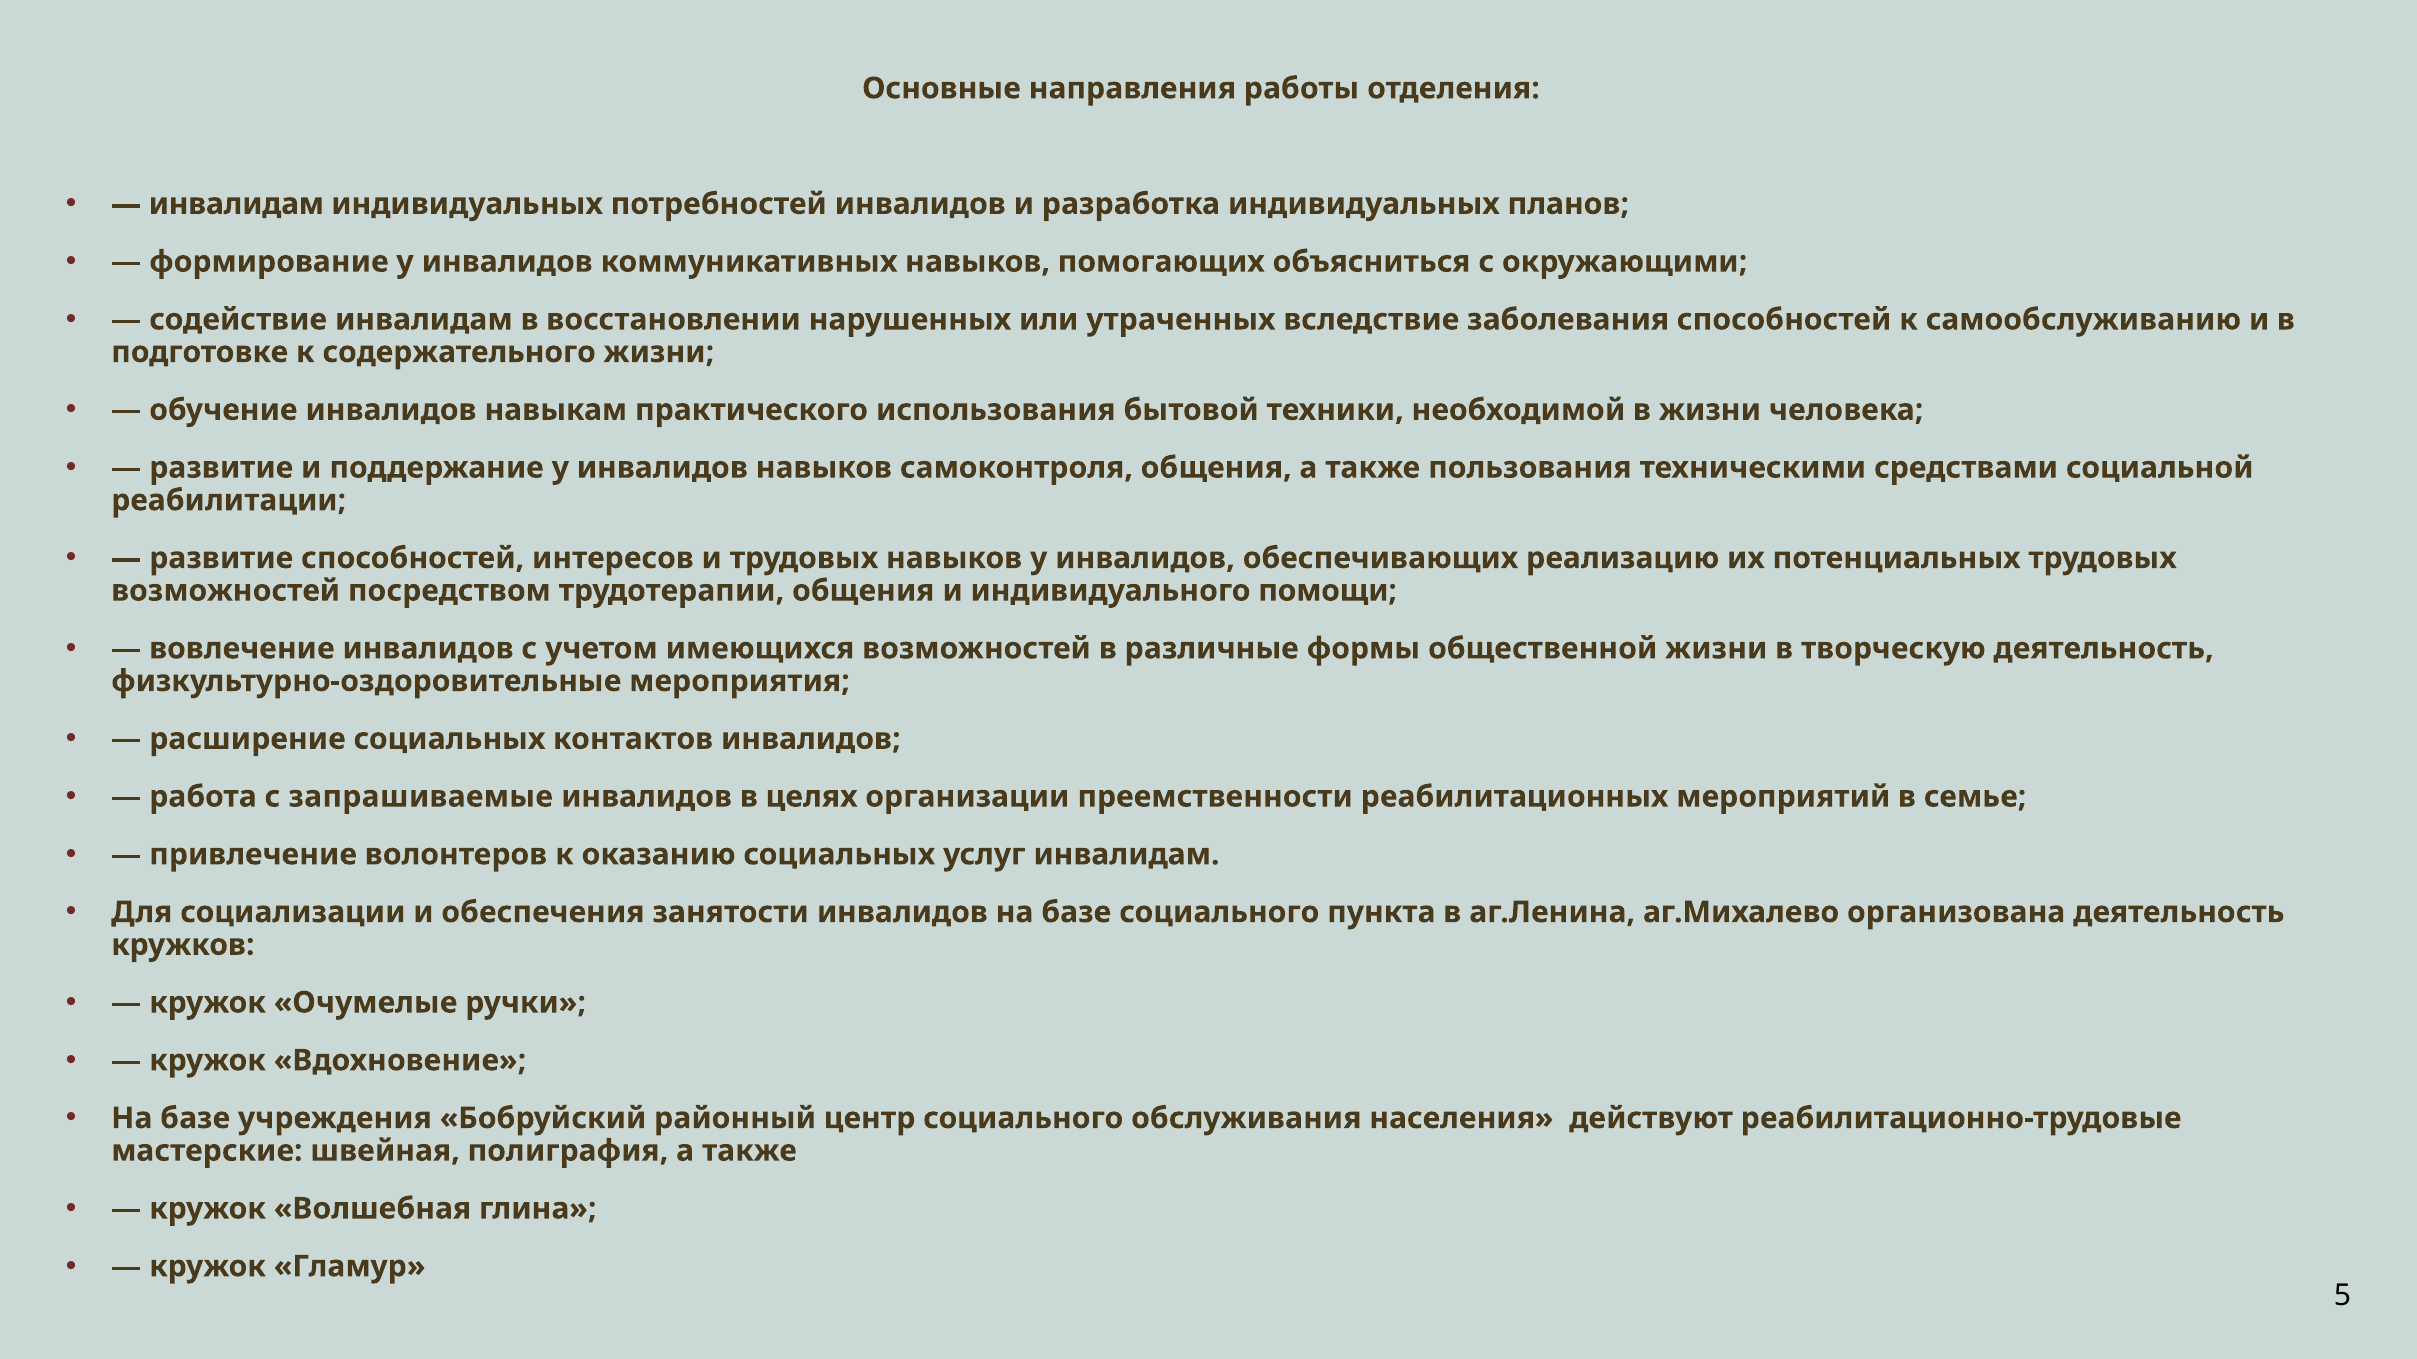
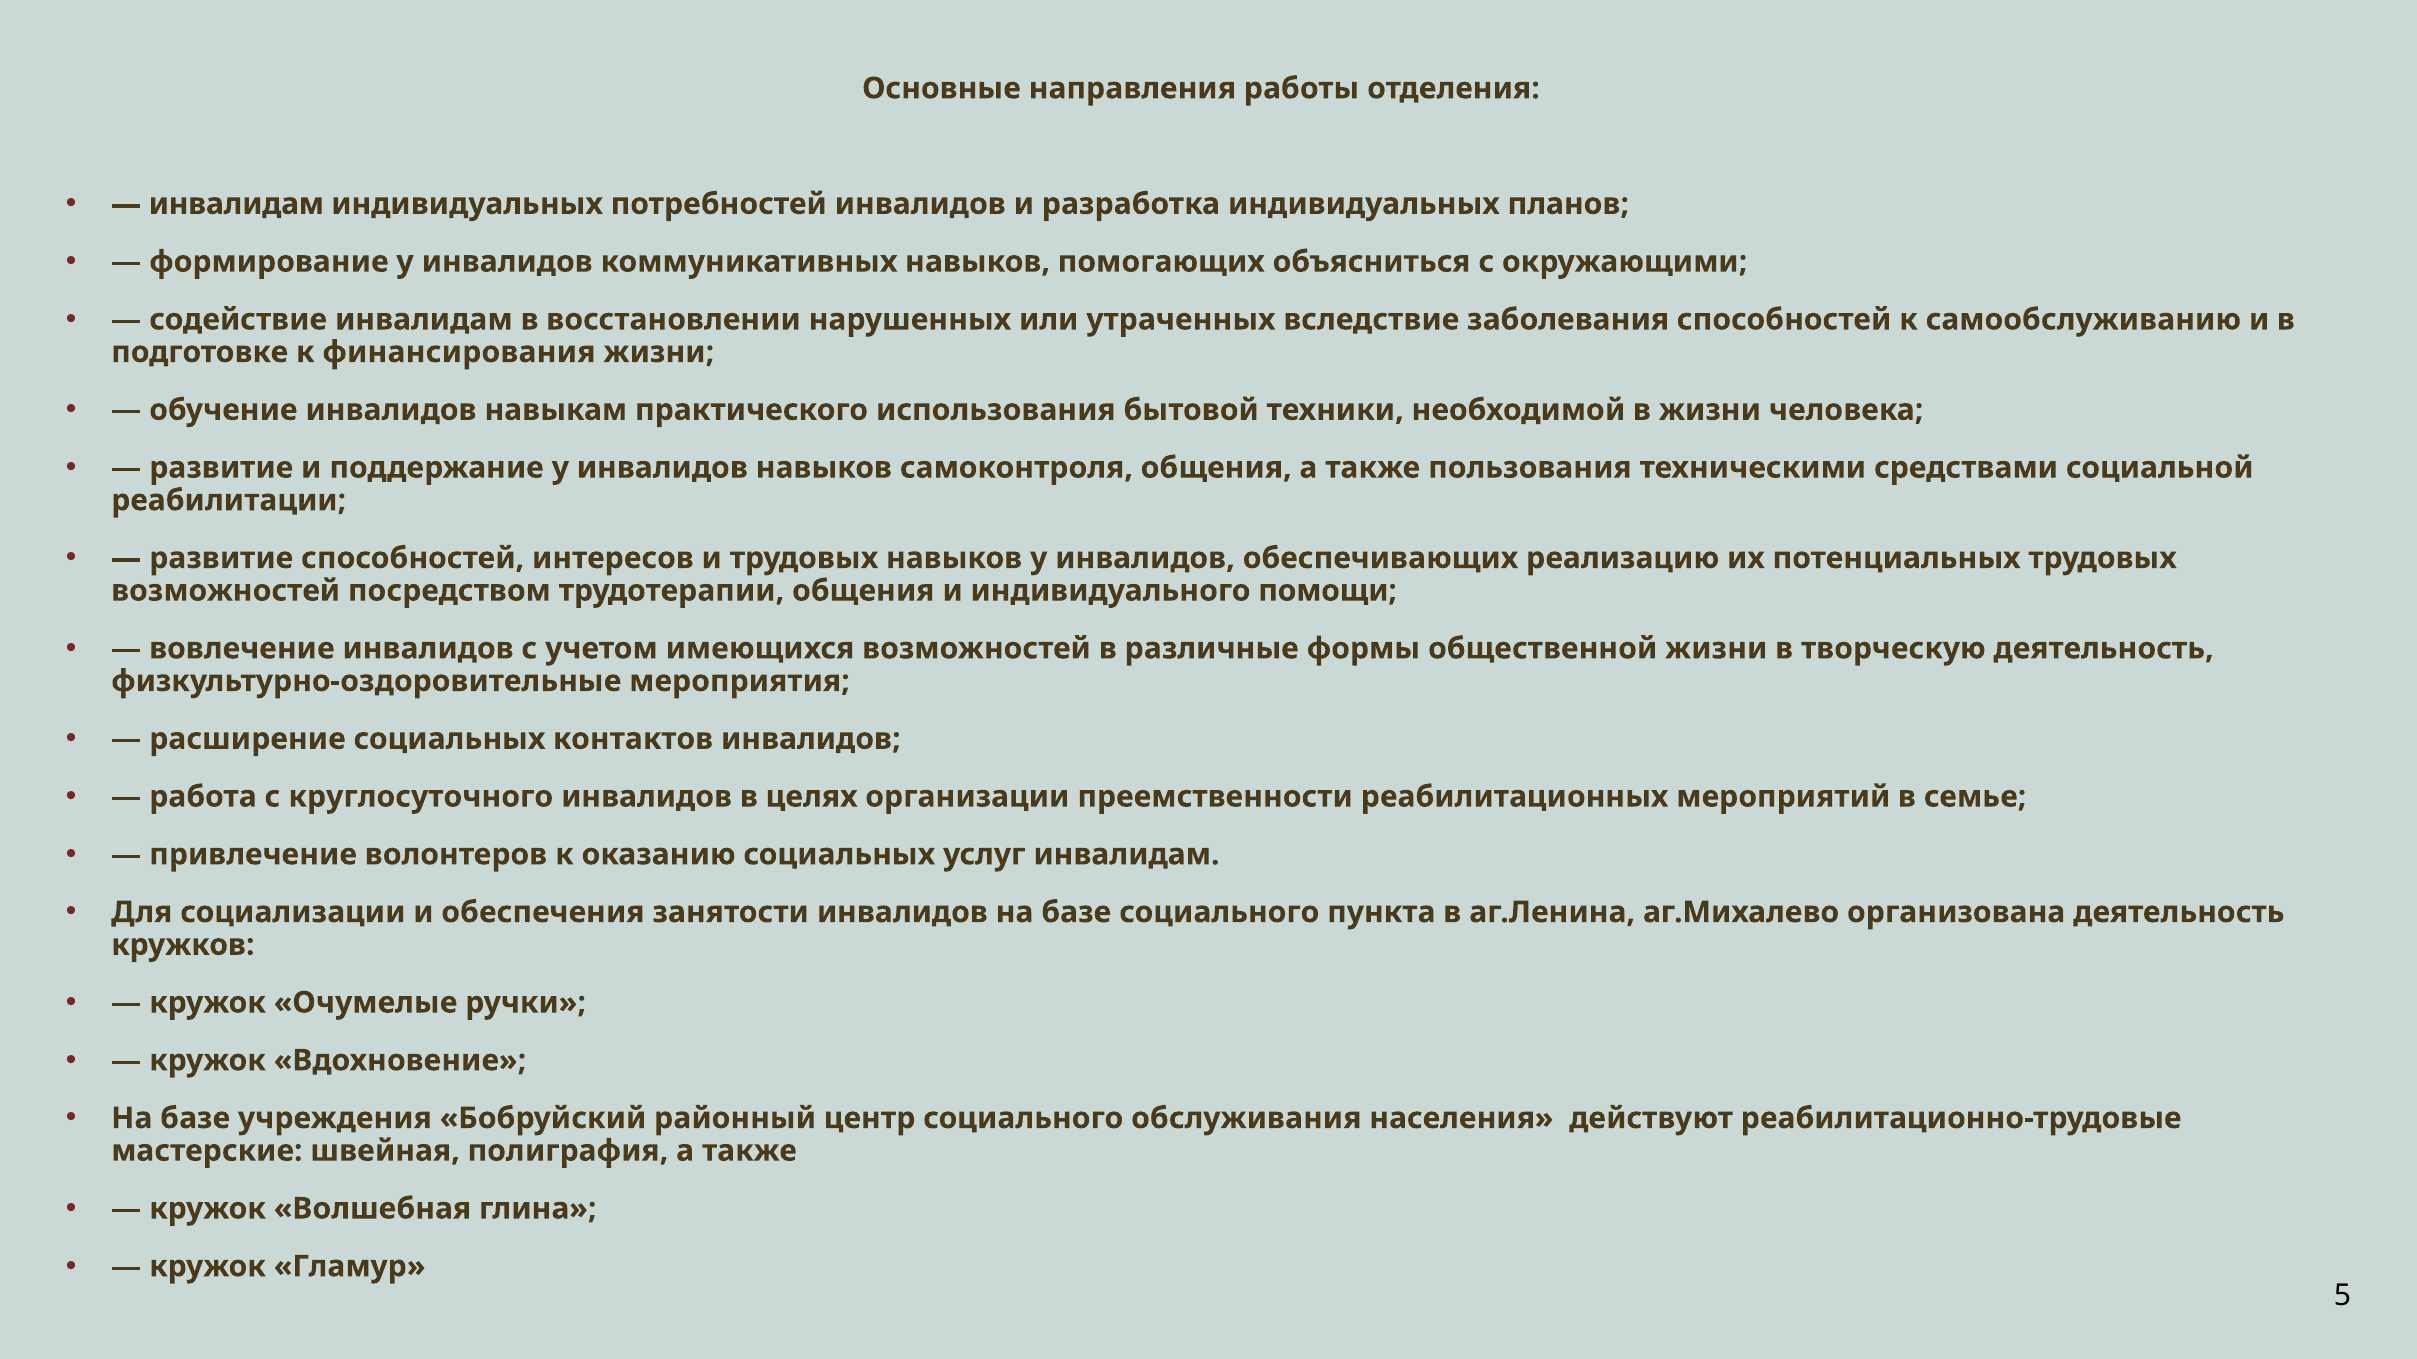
содержательного: содержательного -> финансирования (459, 352)
запрашиваемые: запрашиваемые -> круглосуточного (421, 797)
